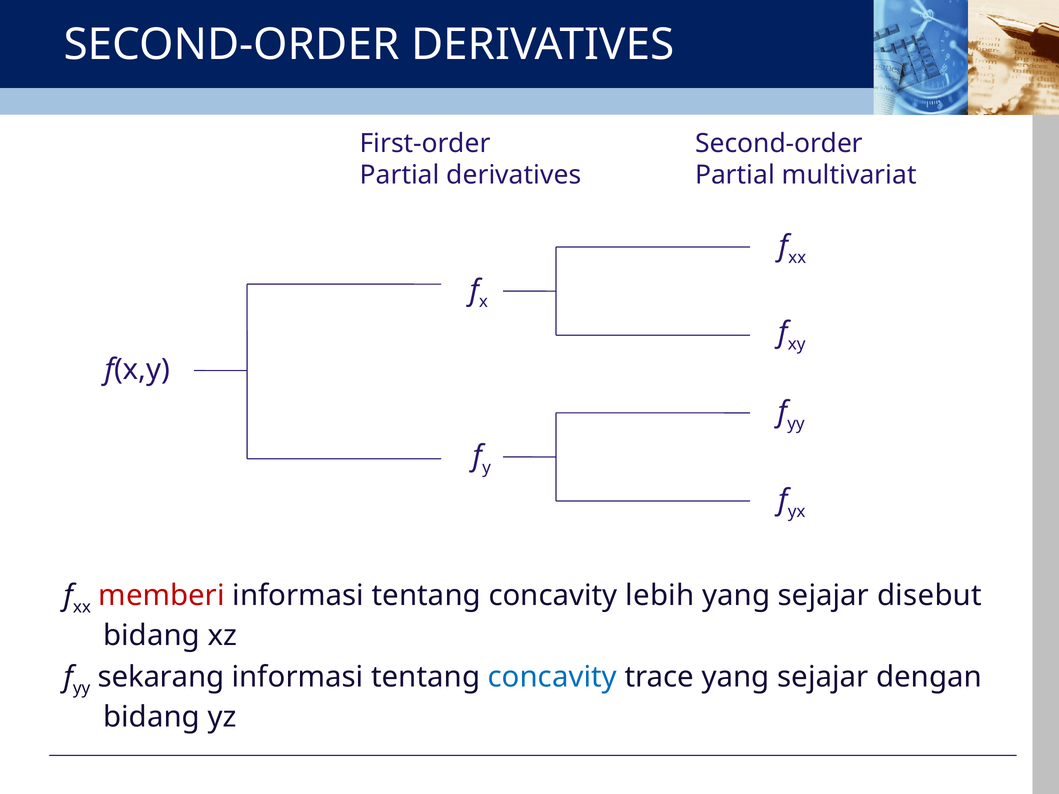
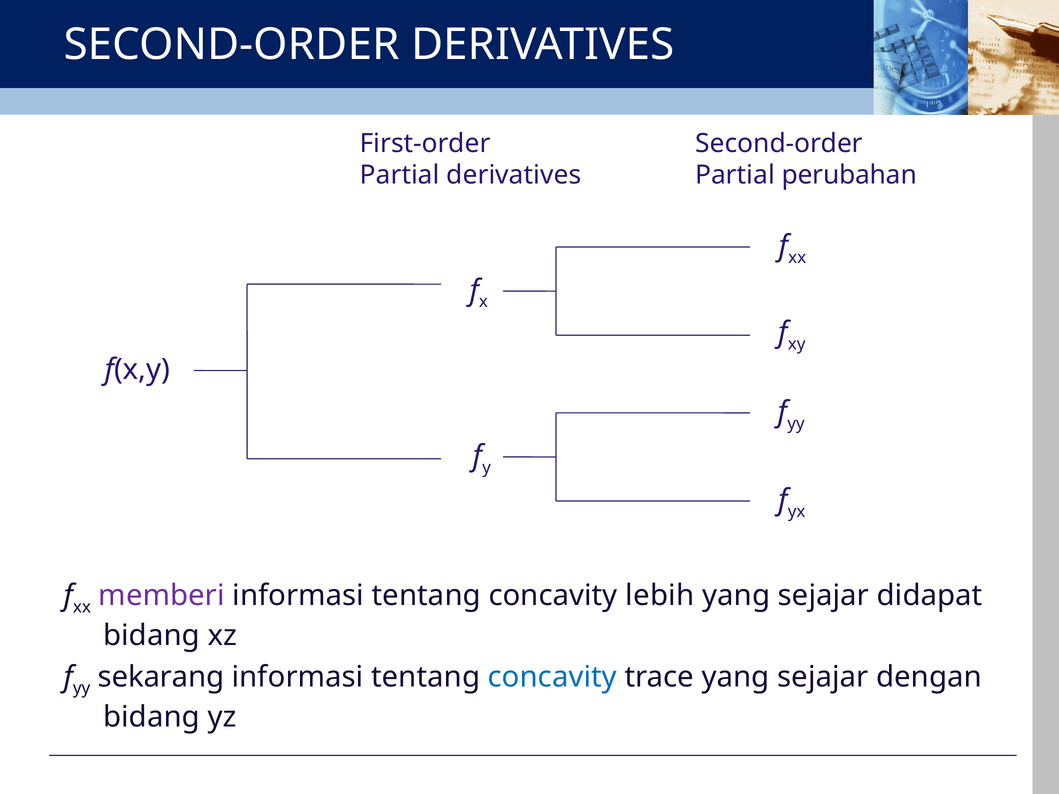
multivariat: multivariat -> perubahan (849, 175)
memberi colour: red -> purple (162, 596)
disebut: disebut -> didapat (930, 596)
